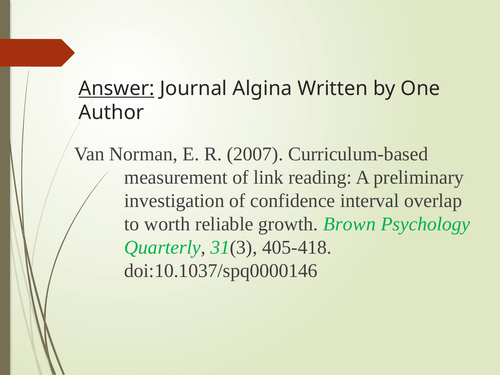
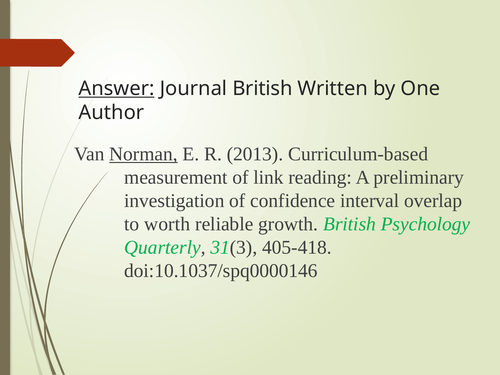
Journal Algina: Algina -> British (262, 88)
Norman underline: none -> present (143, 154)
2007: 2007 -> 2013 (255, 154)
growth Brown: Brown -> British (350, 224)
